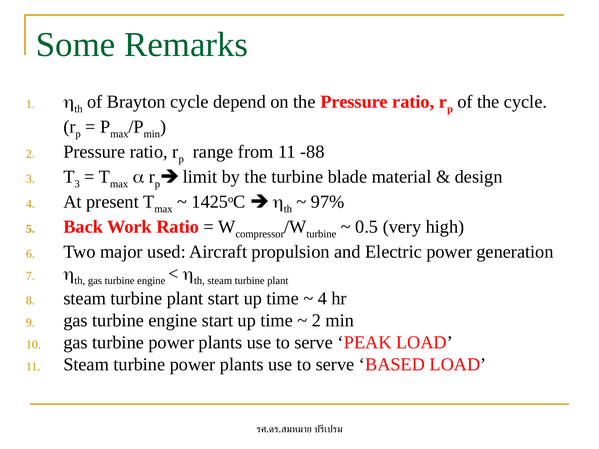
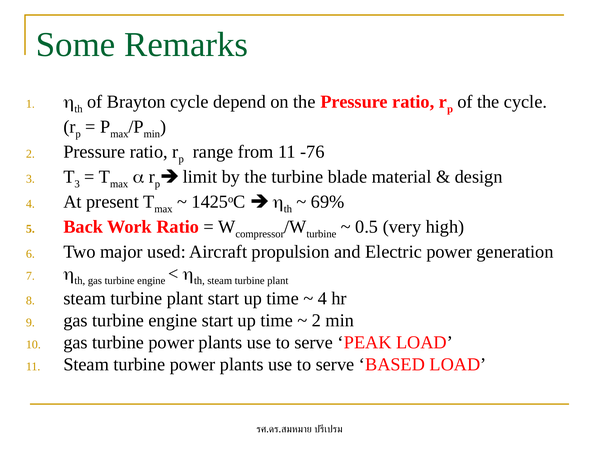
-88: -88 -> -76 (312, 152)
97%: 97% -> 69% (328, 202)
